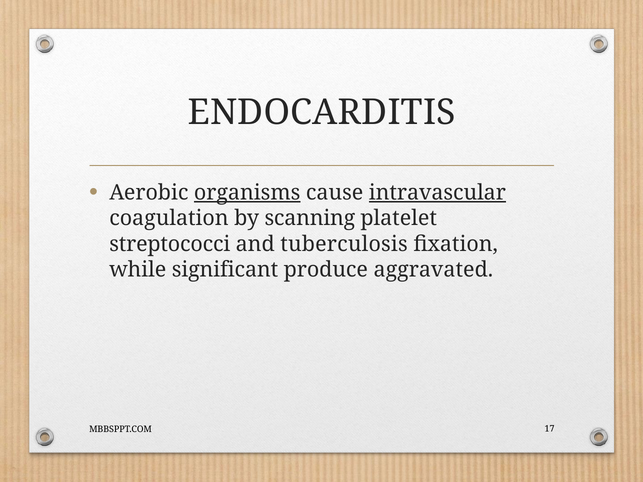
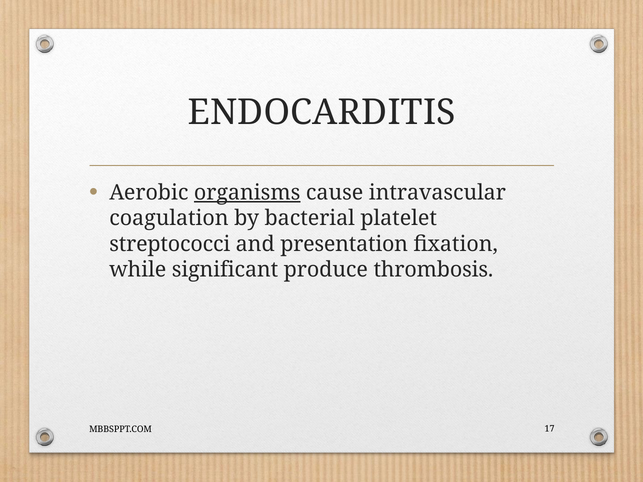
intravascular underline: present -> none (437, 193)
scanning: scanning -> bacterial (310, 218)
tuberculosis: tuberculosis -> presentation (344, 244)
aggravated: aggravated -> thrombosis (433, 270)
